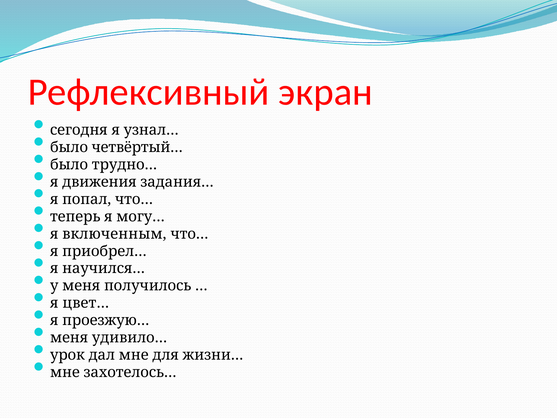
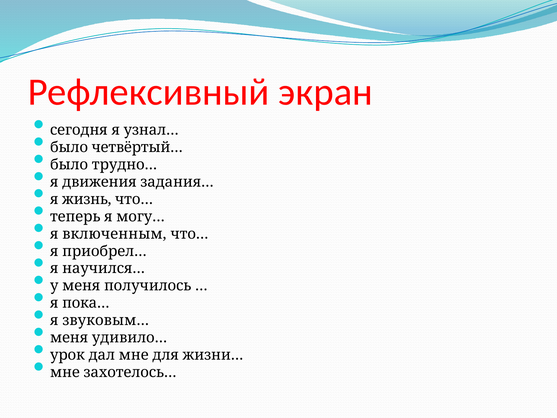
попал: попал -> жизнь (87, 199)
цвет…: цвет… -> пока… (86, 303)
проезжую…: проезжую… -> звуковым… (106, 320)
